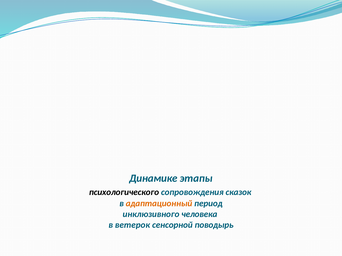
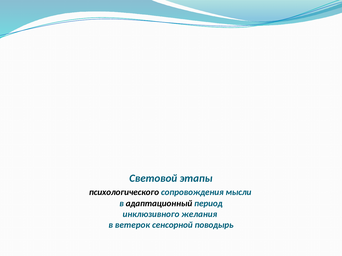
Динамике: Динамике -> Световой (153, 179)
сказок: сказок -> мысли (238, 192)
адаптационный colour: orange -> black (159, 204)
человека: человека -> желания (199, 215)
